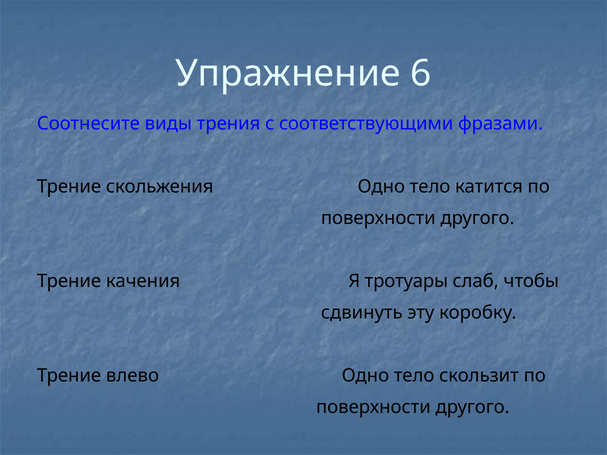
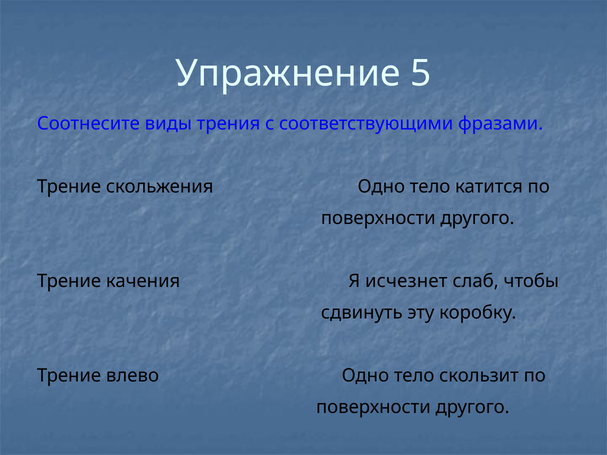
6: 6 -> 5 (421, 73)
тротуары: тротуары -> исчезнет (406, 281)
